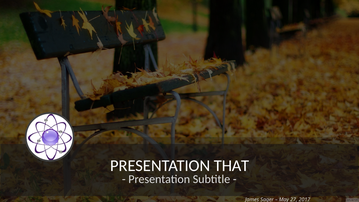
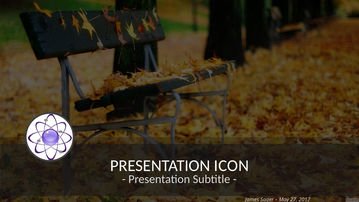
THAT: THAT -> ICON (231, 166)
